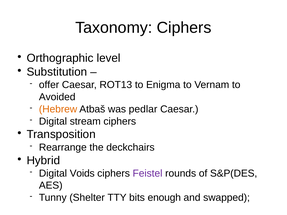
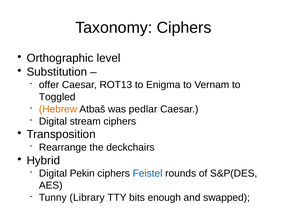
Avoided: Avoided -> Toggled (57, 97)
Voids: Voids -> Pekin (82, 173)
Feistel colour: purple -> blue (148, 173)
Shelter: Shelter -> Library (87, 198)
